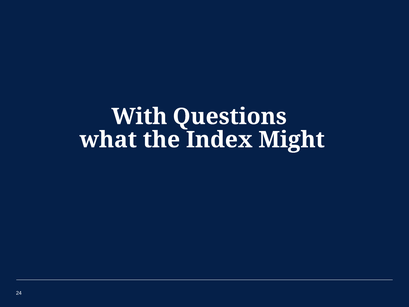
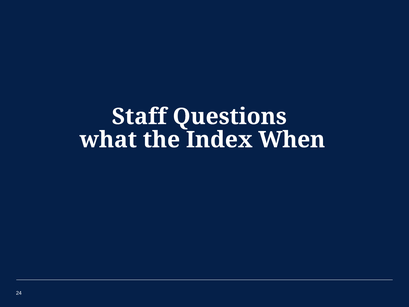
With: With -> Staff (139, 117)
Might: Might -> When (292, 140)
